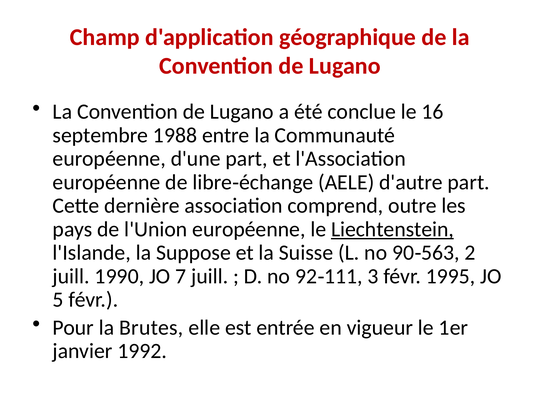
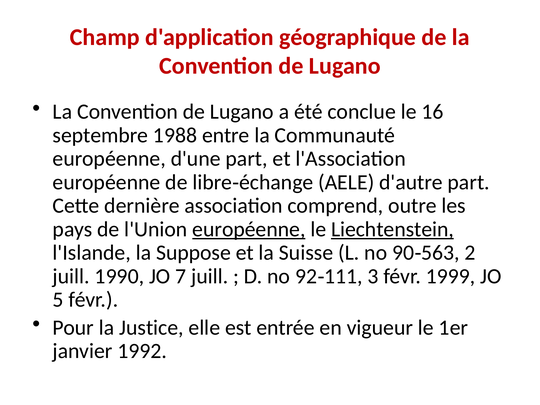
européenne underline: none -> present (249, 229)
1995: 1995 -> 1999 (451, 276)
Brutes: Brutes -> Justice (151, 328)
